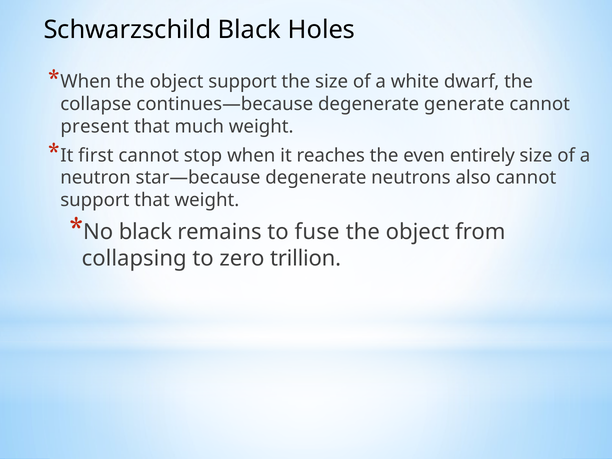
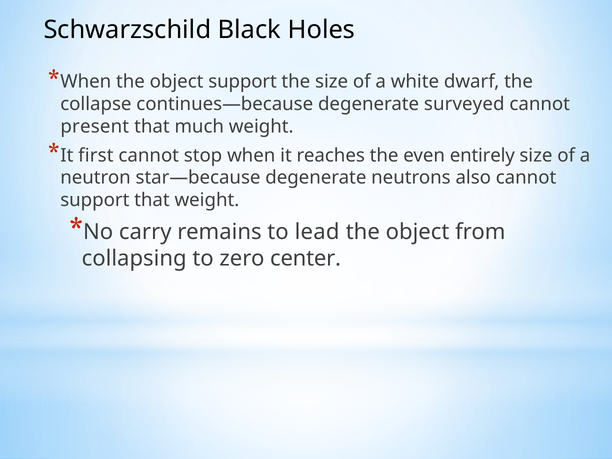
generate: generate -> surveyed (464, 104)
No black: black -> carry (145, 232)
fuse: fuse -> lead (317, 232)
trillion: trillion -> center (306, 258)
